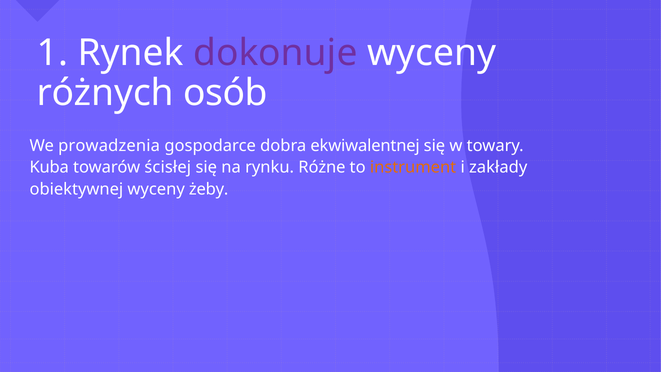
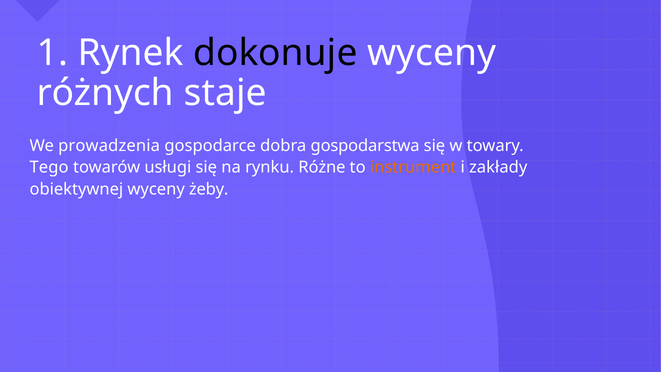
dokonuje colour: purple -> black (275, 53)
osób: osób -> staje (225, 93)
ekwiwalentnej: ekwiwalentnej -> gospodarstwa (365, 146)
Kuba: Kuba -> Tego (49, 167)
ścisłej: ścisłej -> usługi (168, 167)
